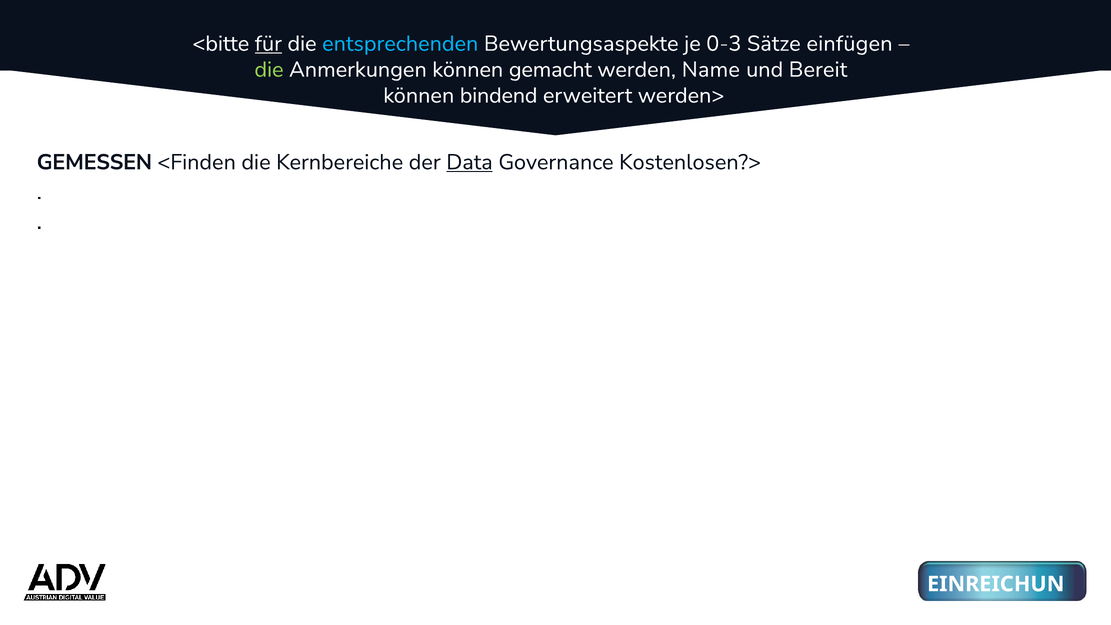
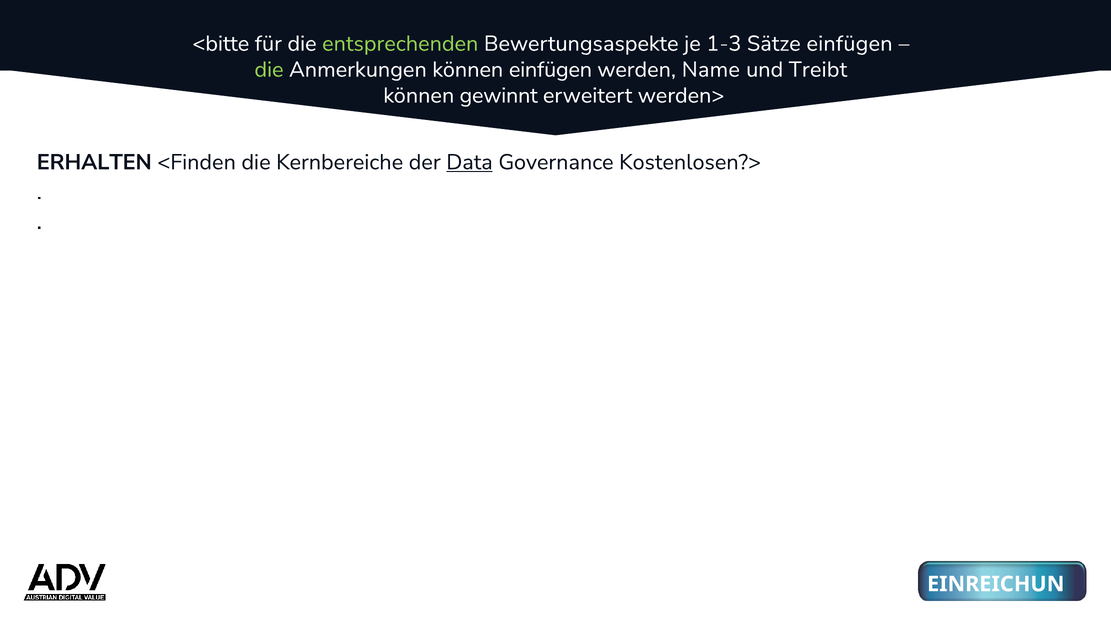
für underline: present -> none (268, 44)
entsprechenden colour: light blue -> light green (400, 44)
0-3: 0-3 -> 1-3 (724, 44)
können gemacht: gemacht -> einfügen (550, 70)
Bereit: Bereit -> Treibt (818, 70)
bindend: bindend -> gewinnt (499, 95)
GEMESSEN: GEMESSEN -> ERHALTEN (94, 162)
